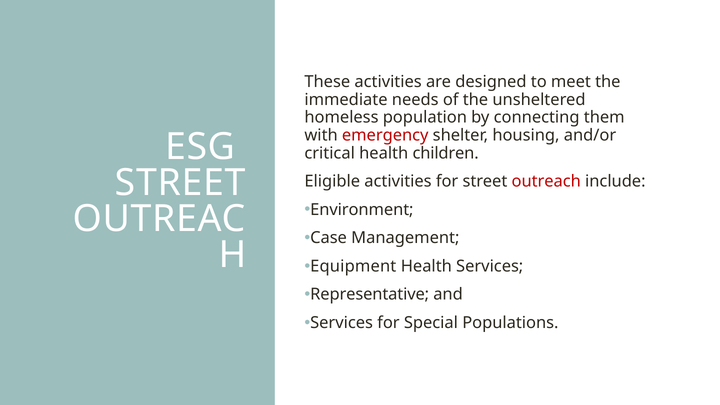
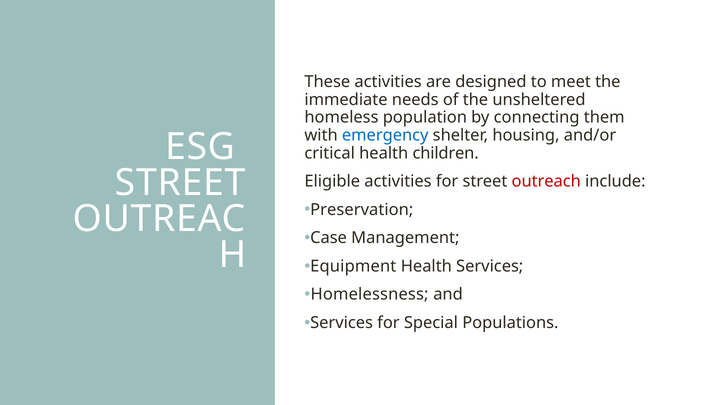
emergency colour: red -> blue (385, 135)
Environment: Environment -> Preservation (362, 210)
Representative: Representative -> Homelessness (370, 295)
